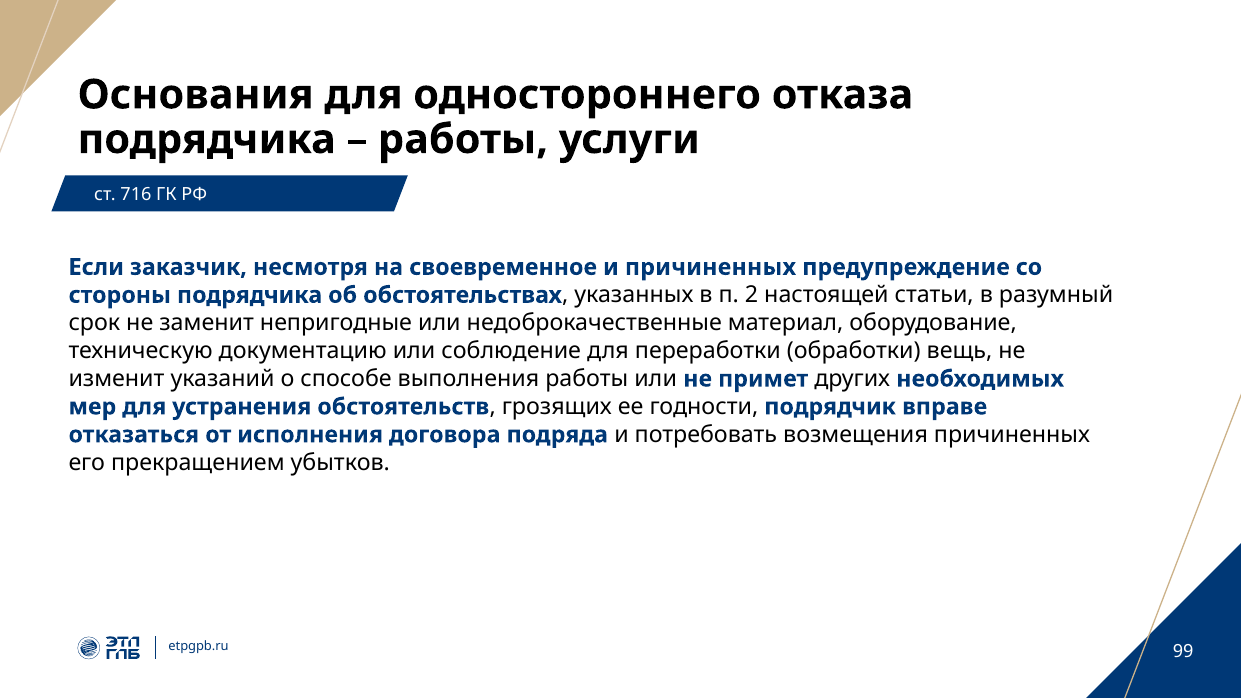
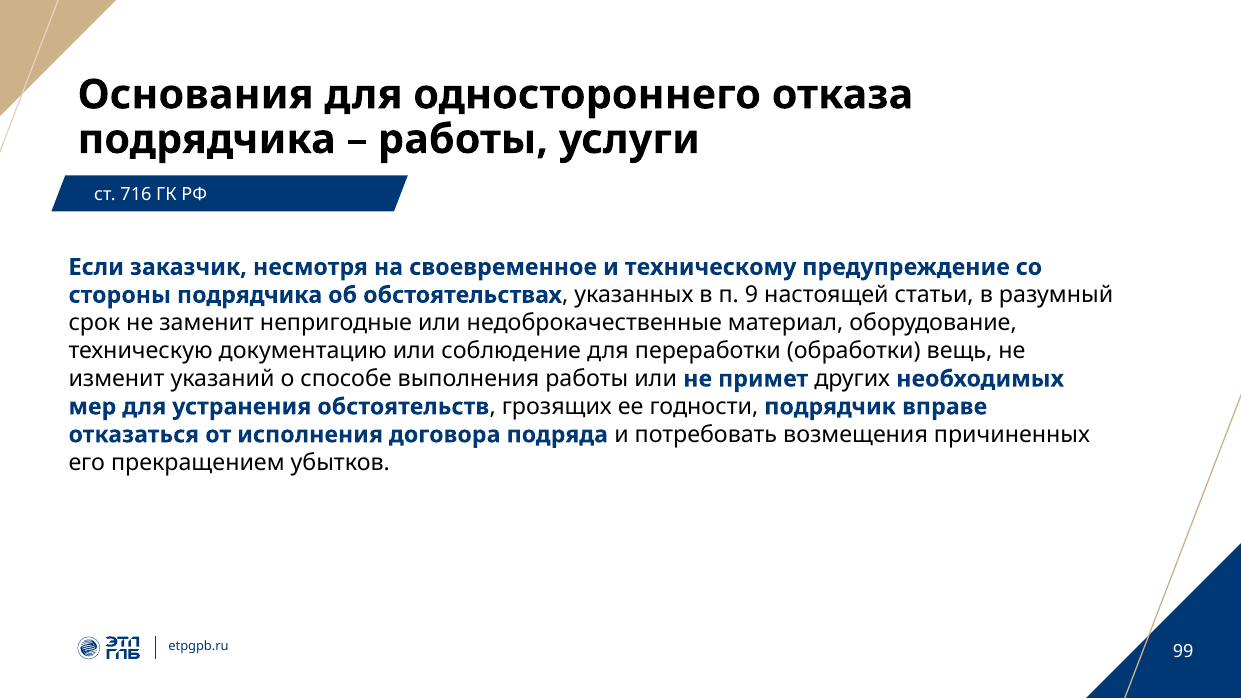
и причиненных: причиненных -> техническому (711, 267)
2: 2 -> 9 (752, 295)
